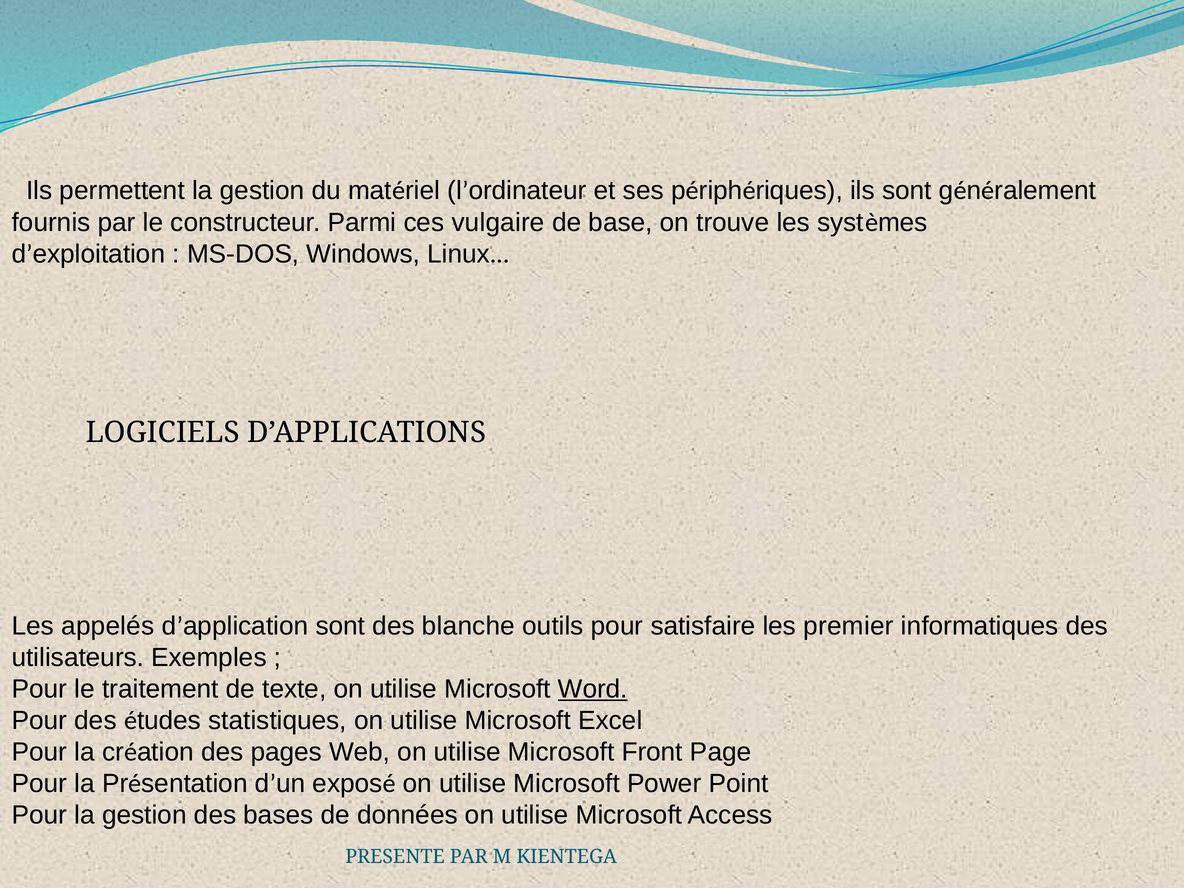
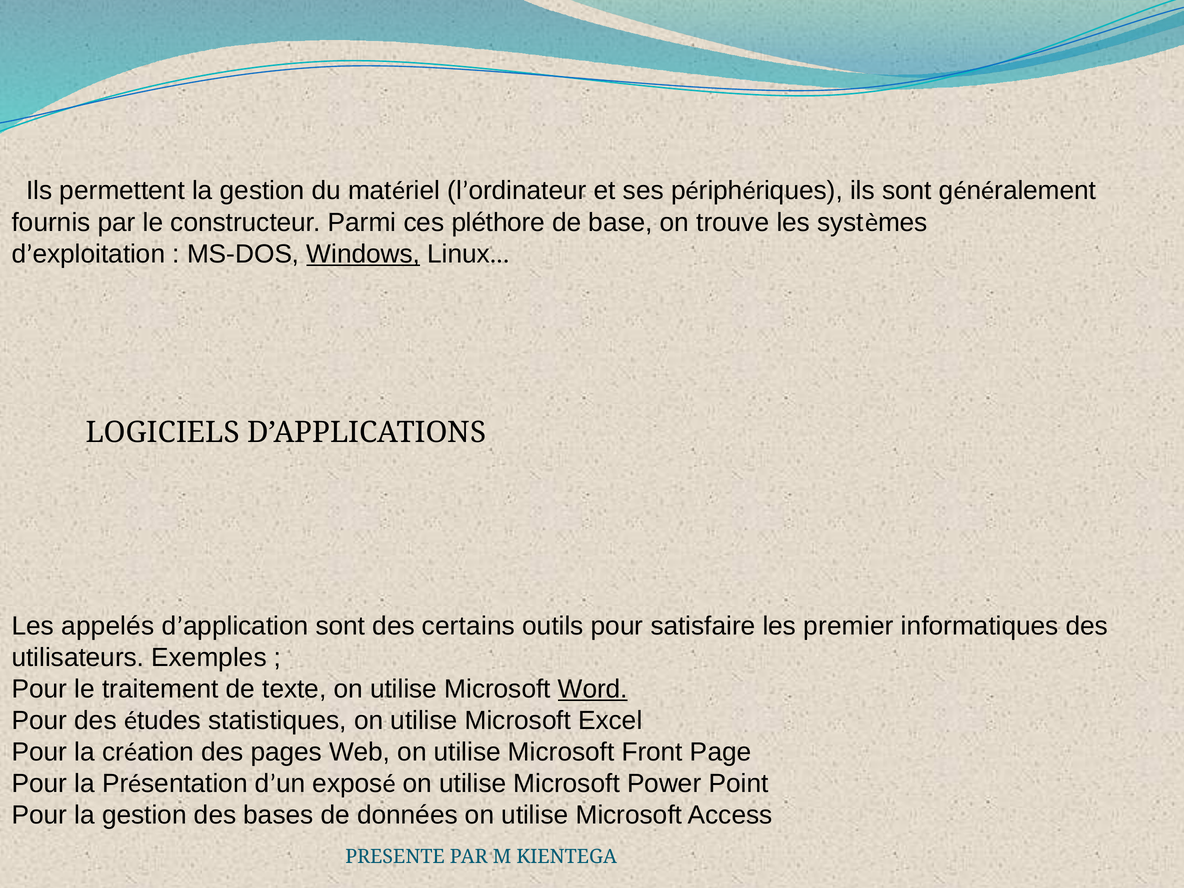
vulgaire: vulgaire -> pléthore (498, 222)
Windows underline: none -> present (363, 254)
blanche: blanche -> certains (468, 626)
